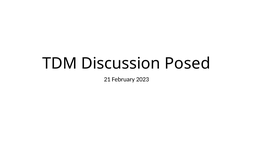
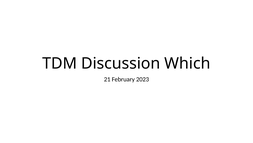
Posed: Posed -> Which (187, 63)
